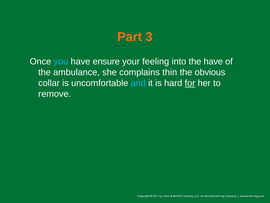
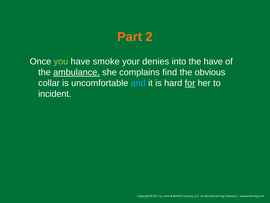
3: 3 -> 2 (149, 37)
you colour: light blue -> light green (61, 61)
ensure: ensure -> smoke (106, 61)
feeling: feeling -> denies (156, 61)
ambulance underline: none -> present (76, 72)
thin: thin -> find (170, 72)
remove: remove -> incident (55, 94)
